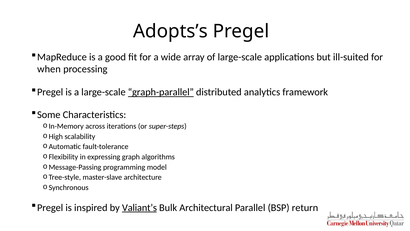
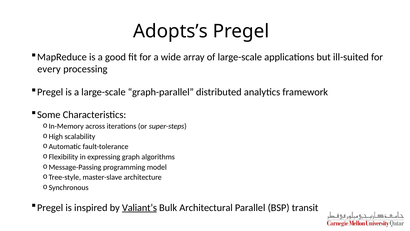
when: when -> every (49, 69)
graph-parallel underline: present -> none (161, 92)
return: return -> transit (305, 207)
